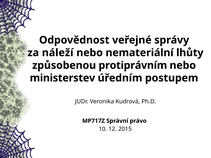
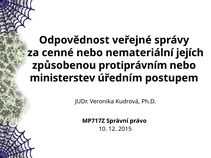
náleží: náleží -> cenné (58, 53)
lhůty: lhůty -> jejích (190, 53)
